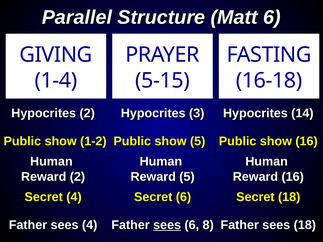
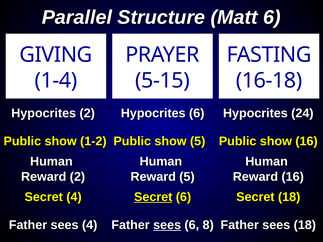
Hypocrites 3: 3 -> 6 (197, 113)
14: 14 -> 24 (302, 113)
Secret underline: none -> present (153, 197)
